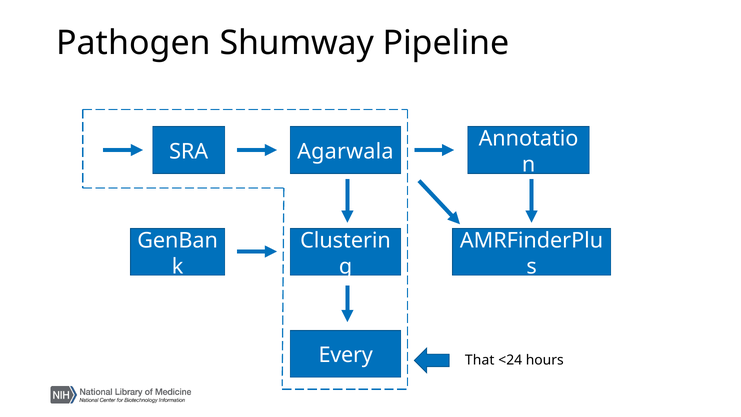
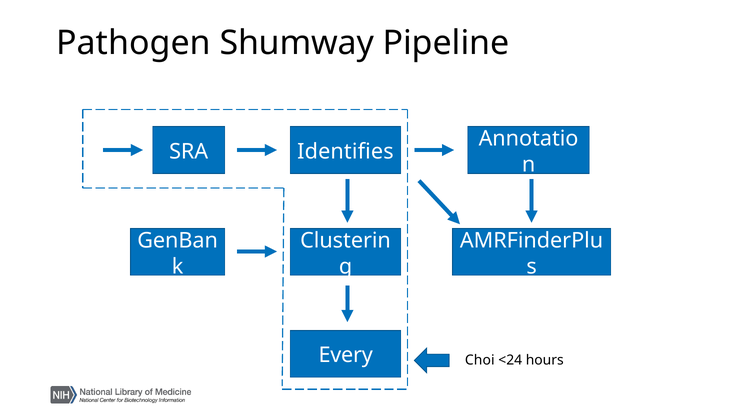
Agarwala: Agarwala -> Identifies (345, 151)
That: That -> Choi (480, 360)
